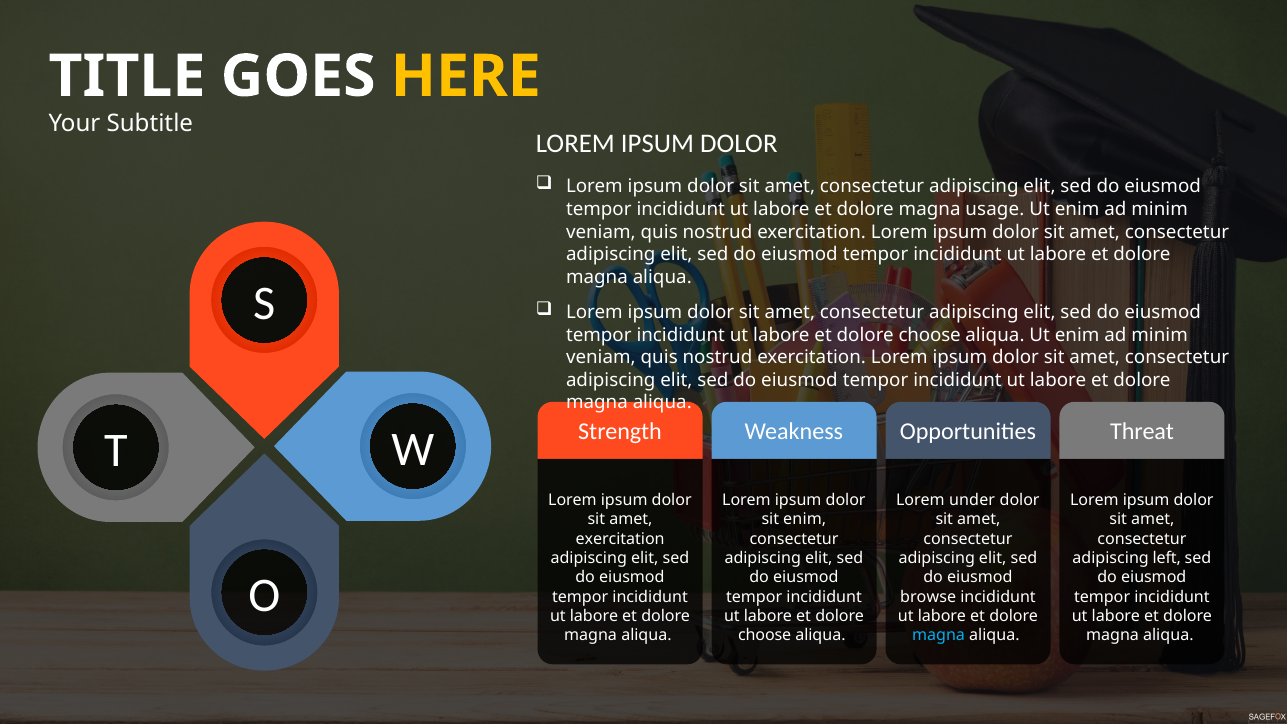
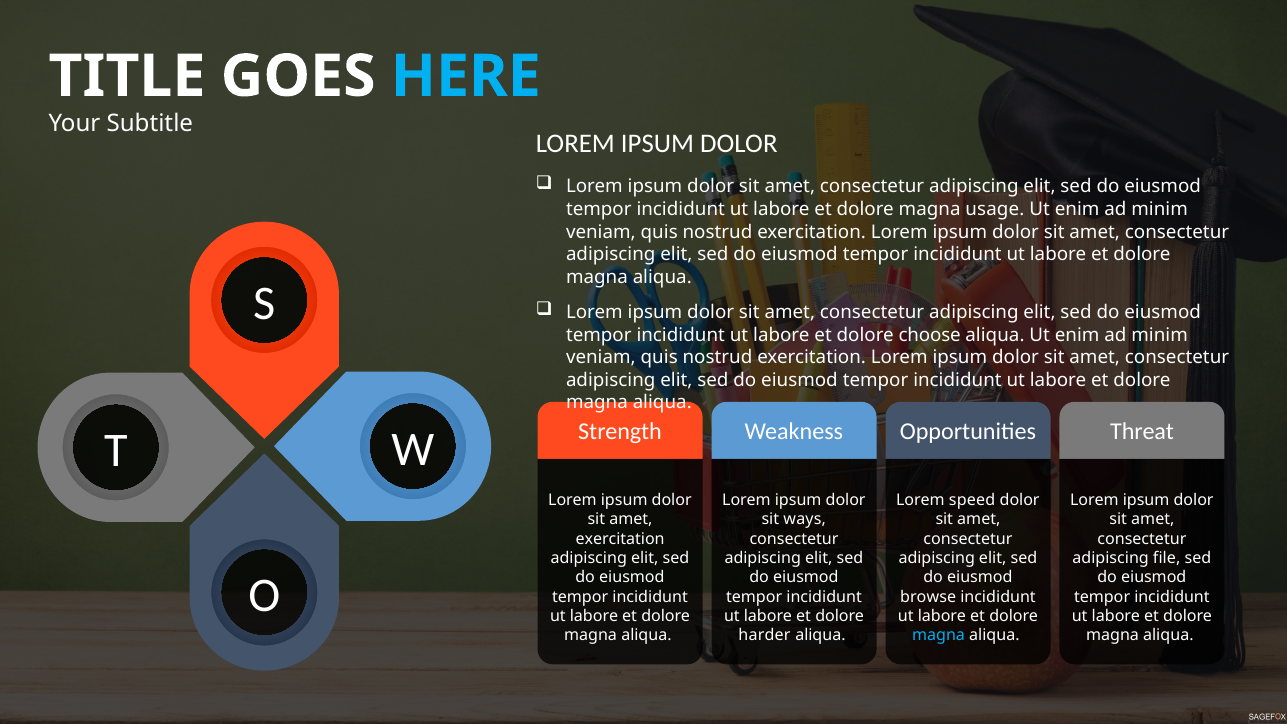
HERE colour: yellow -> light blue (466, 76)
under: under -> speed (972, 500)
sit enim: enim -> ways (805, 519)
left: left -> file (1167, 558)
choose: choose -> harder (764, 635)
